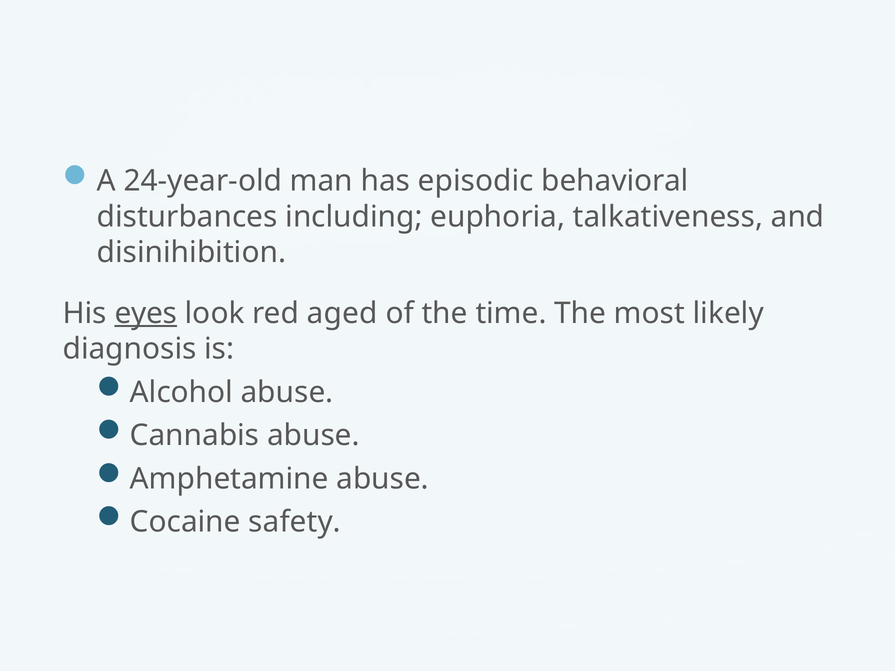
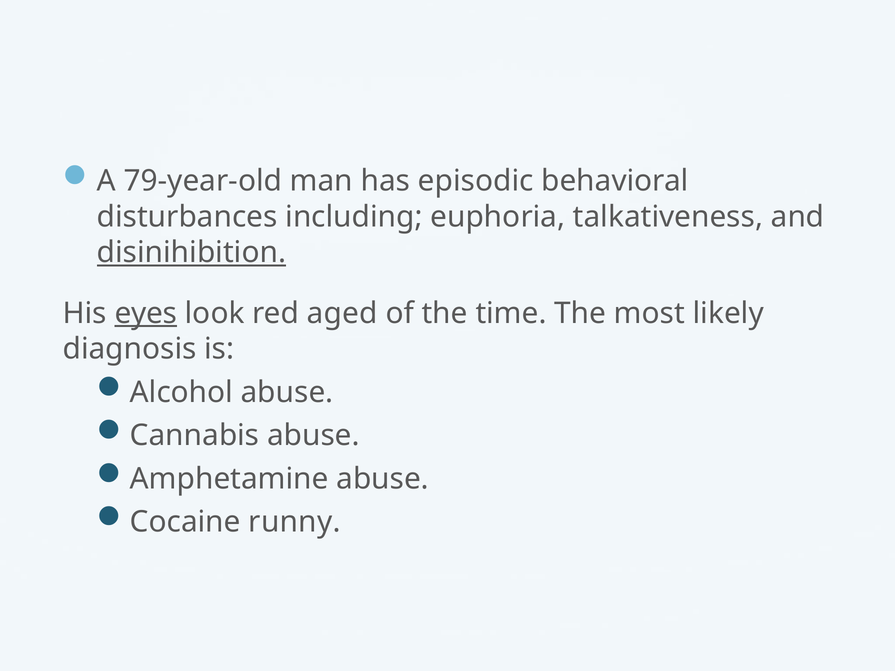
24-year-old: 24-year-old -> 79-year-old (203, 181)
disinihibition underline: none -> present (191, 253)
safety: safety -> runny (295, 522)
